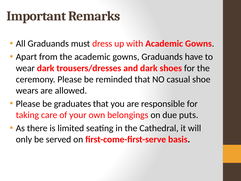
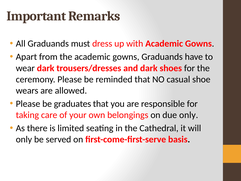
due puts: puts -> only (189, 115)
